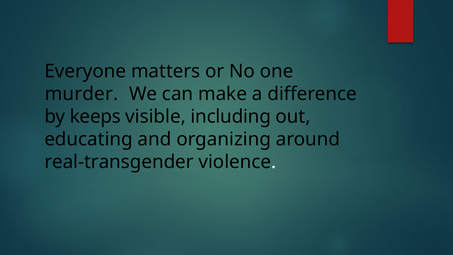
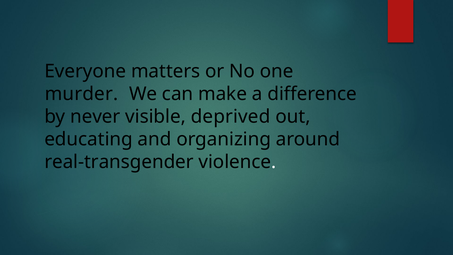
keeps: keeps -> never (95, 117)
including: including -> deprived (231, 117)
